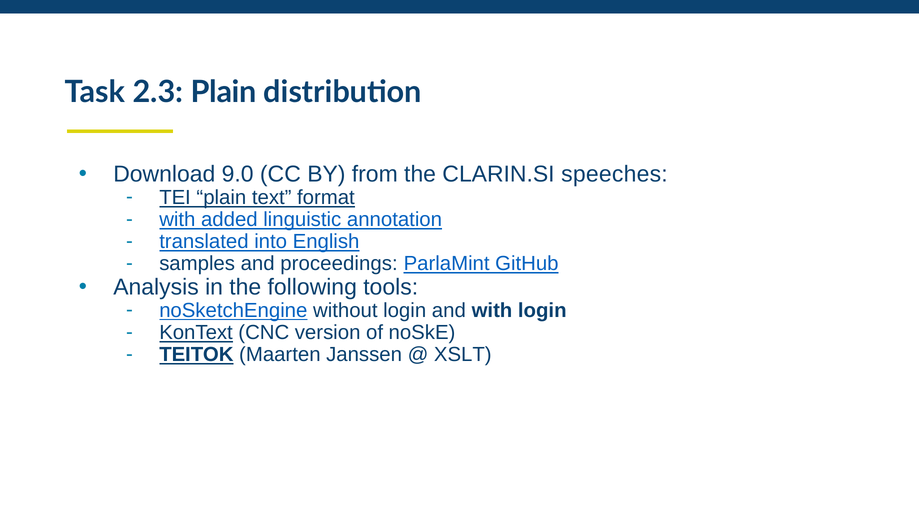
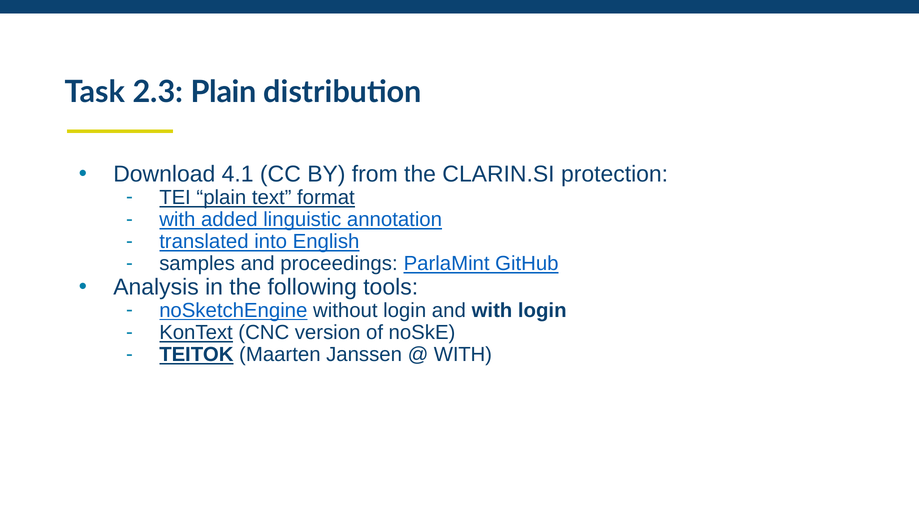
9.0: 9.0 -> 4.1 (238, 174)
speeches: speeches -> protection (615, 174)
XSLT: XSLT -> WITH (463, 355)
